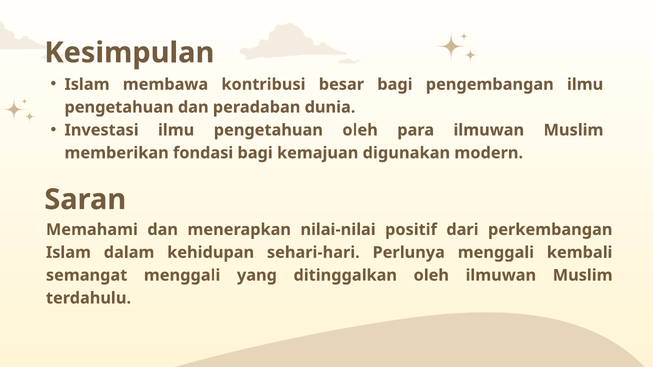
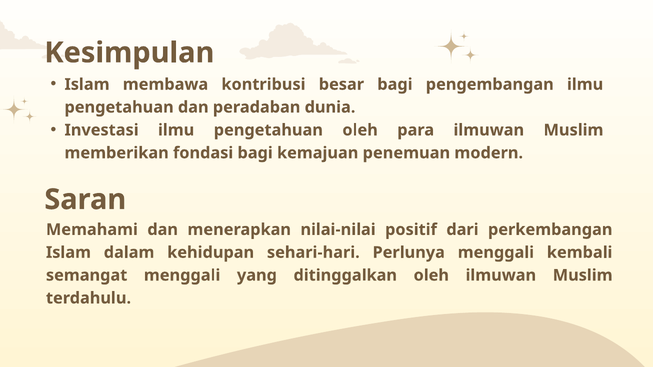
digunakan: digunakan -> penemuan (406, 153)
